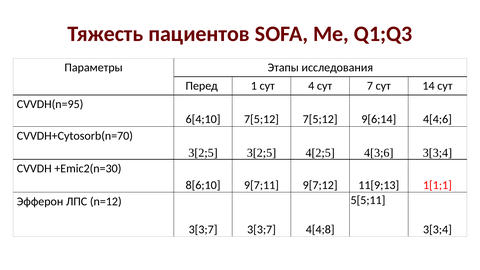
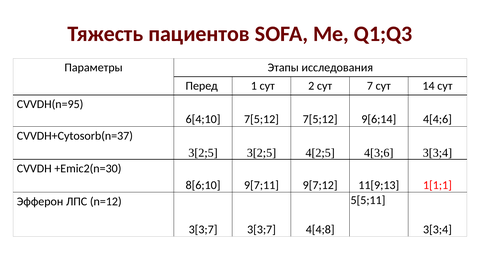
4: 4 -> 2 (311, 86)
CVVDH+Cytosorb(n=70: CVVDH+Cytosorb(n=70 -> CVVDH+Cytosorb(n=37 (75, 136)
